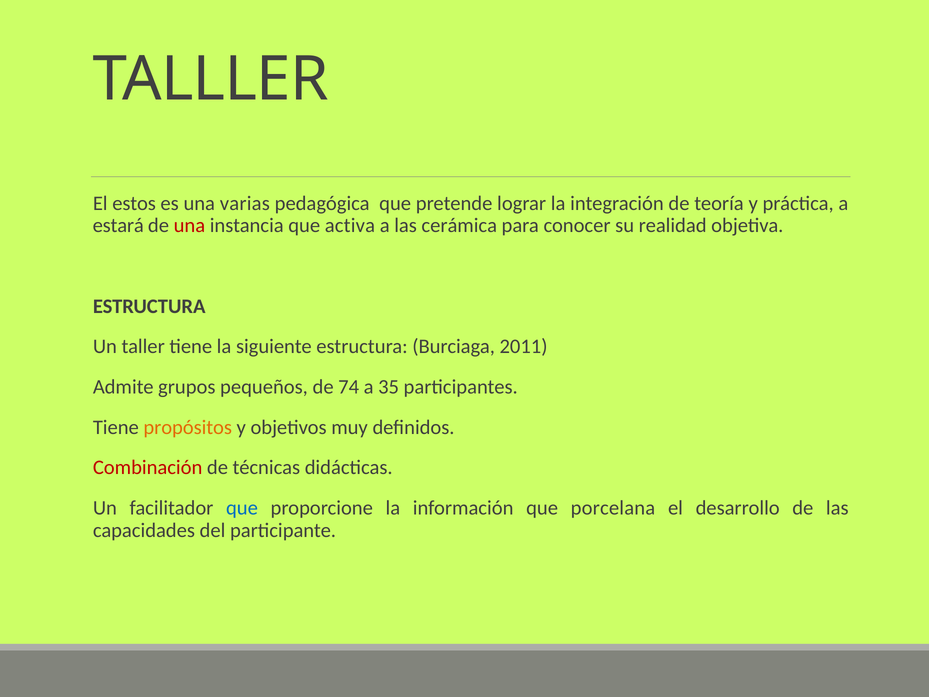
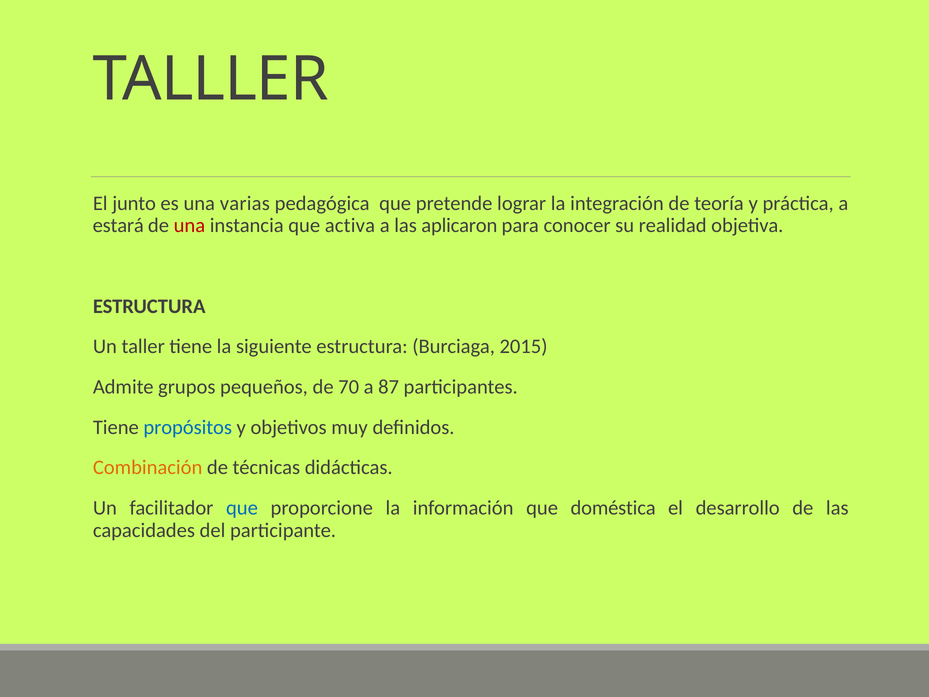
estos: estos -> junto (134, 203)
cerámica: cerámica -> aplicaron (459, 225)
2011: 2011 -> 2015 (524, 346)
74: 74 -> 70 (349, 387)
35: 35 -> 87 (389, 387)
propósitos colour: orange -> blue (188, 427)
Combinación colour: red -> orange (148, 467)
porcelana: porcelana -> doméstica (613, 508)
